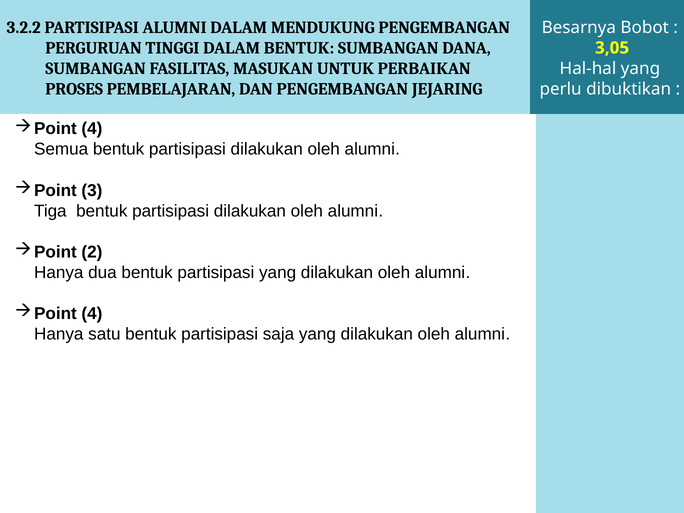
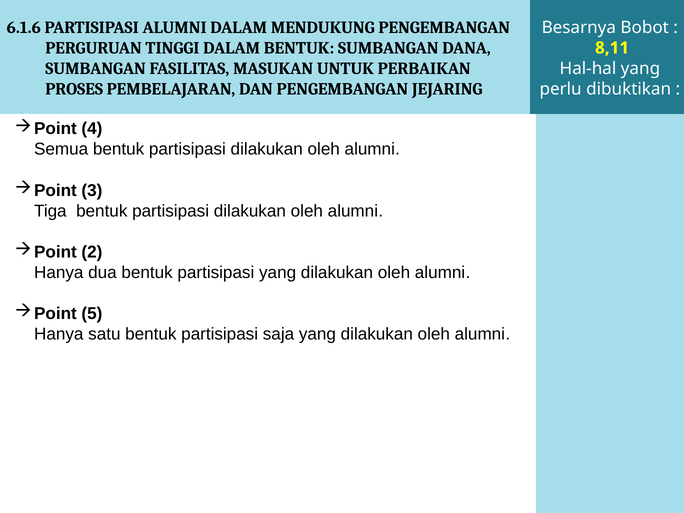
3.2.2: 3.2.2 -> 6.1.6 (24, 27)
3,05: 3,05 -> 8,11 (612, 48)
4: 4 -> 5 (92, 313)
